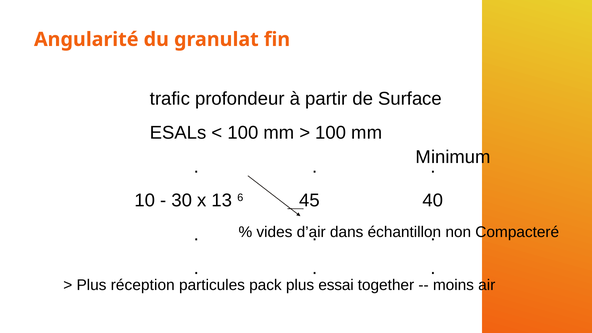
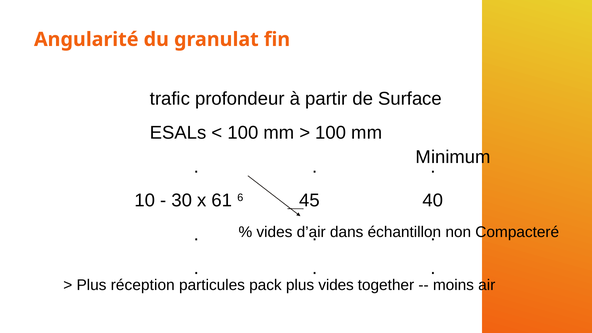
13: 13 -> 61 (222, 200)
plus essai: essai -> vides (336, 285)
